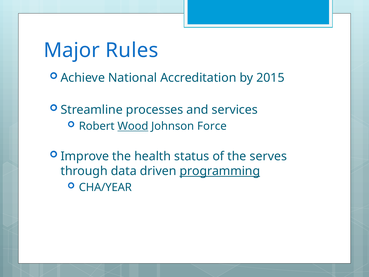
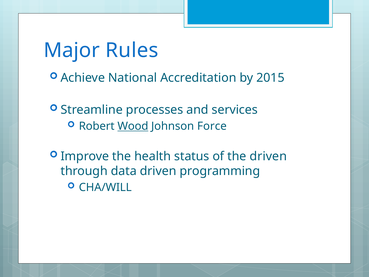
the serves: serves -> driven (268, 156)
programming underline: present -> none (220, 171)
CHA/YEAR: CHA/YEAR -> CHA/WILL (105, 187)
